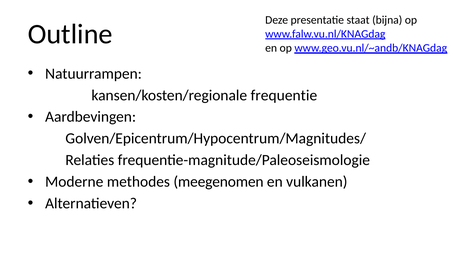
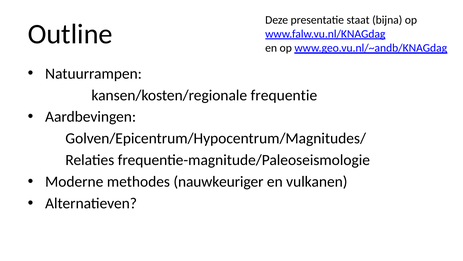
meegenomen: meegenomen -> nauwkeuriger (218, 181)
